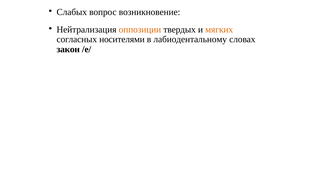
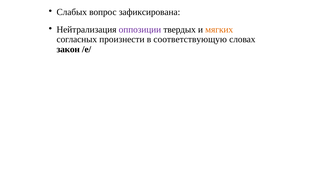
возникновение: возникновение -> зафиксирована (150, 12)
оппозиции colour: orange -> purple (140, 29)
носителями: носителями -> произнести (122, 39)
лабиодентальному: лабиодентальному -> соответствующую (190, 39)
